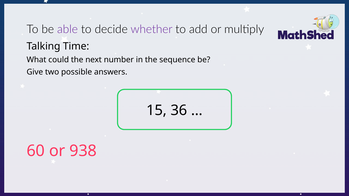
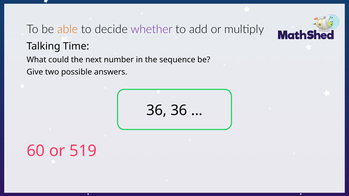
able colour: purple -> orange (68, 29)
15: 15 -> 36 (157, 111)
938: 938 -> 519 (83, 151)
